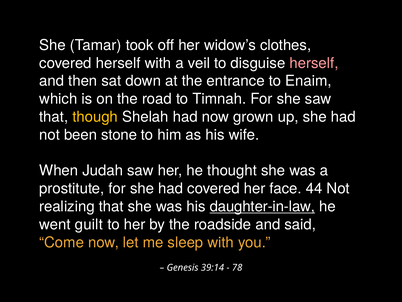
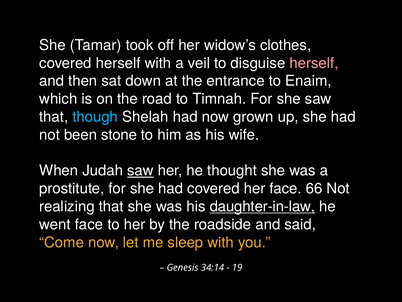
though colour: yellow -> light blue (95, 117)
saw underline: none -> present (140, 170)
44: 44 -> 66 (314, 188)
went guilt: guilt -> face (89, 224)
39:14: 39:14 -> 34:14 (213, 267)
78: 78 -> 19 (237, 267)
